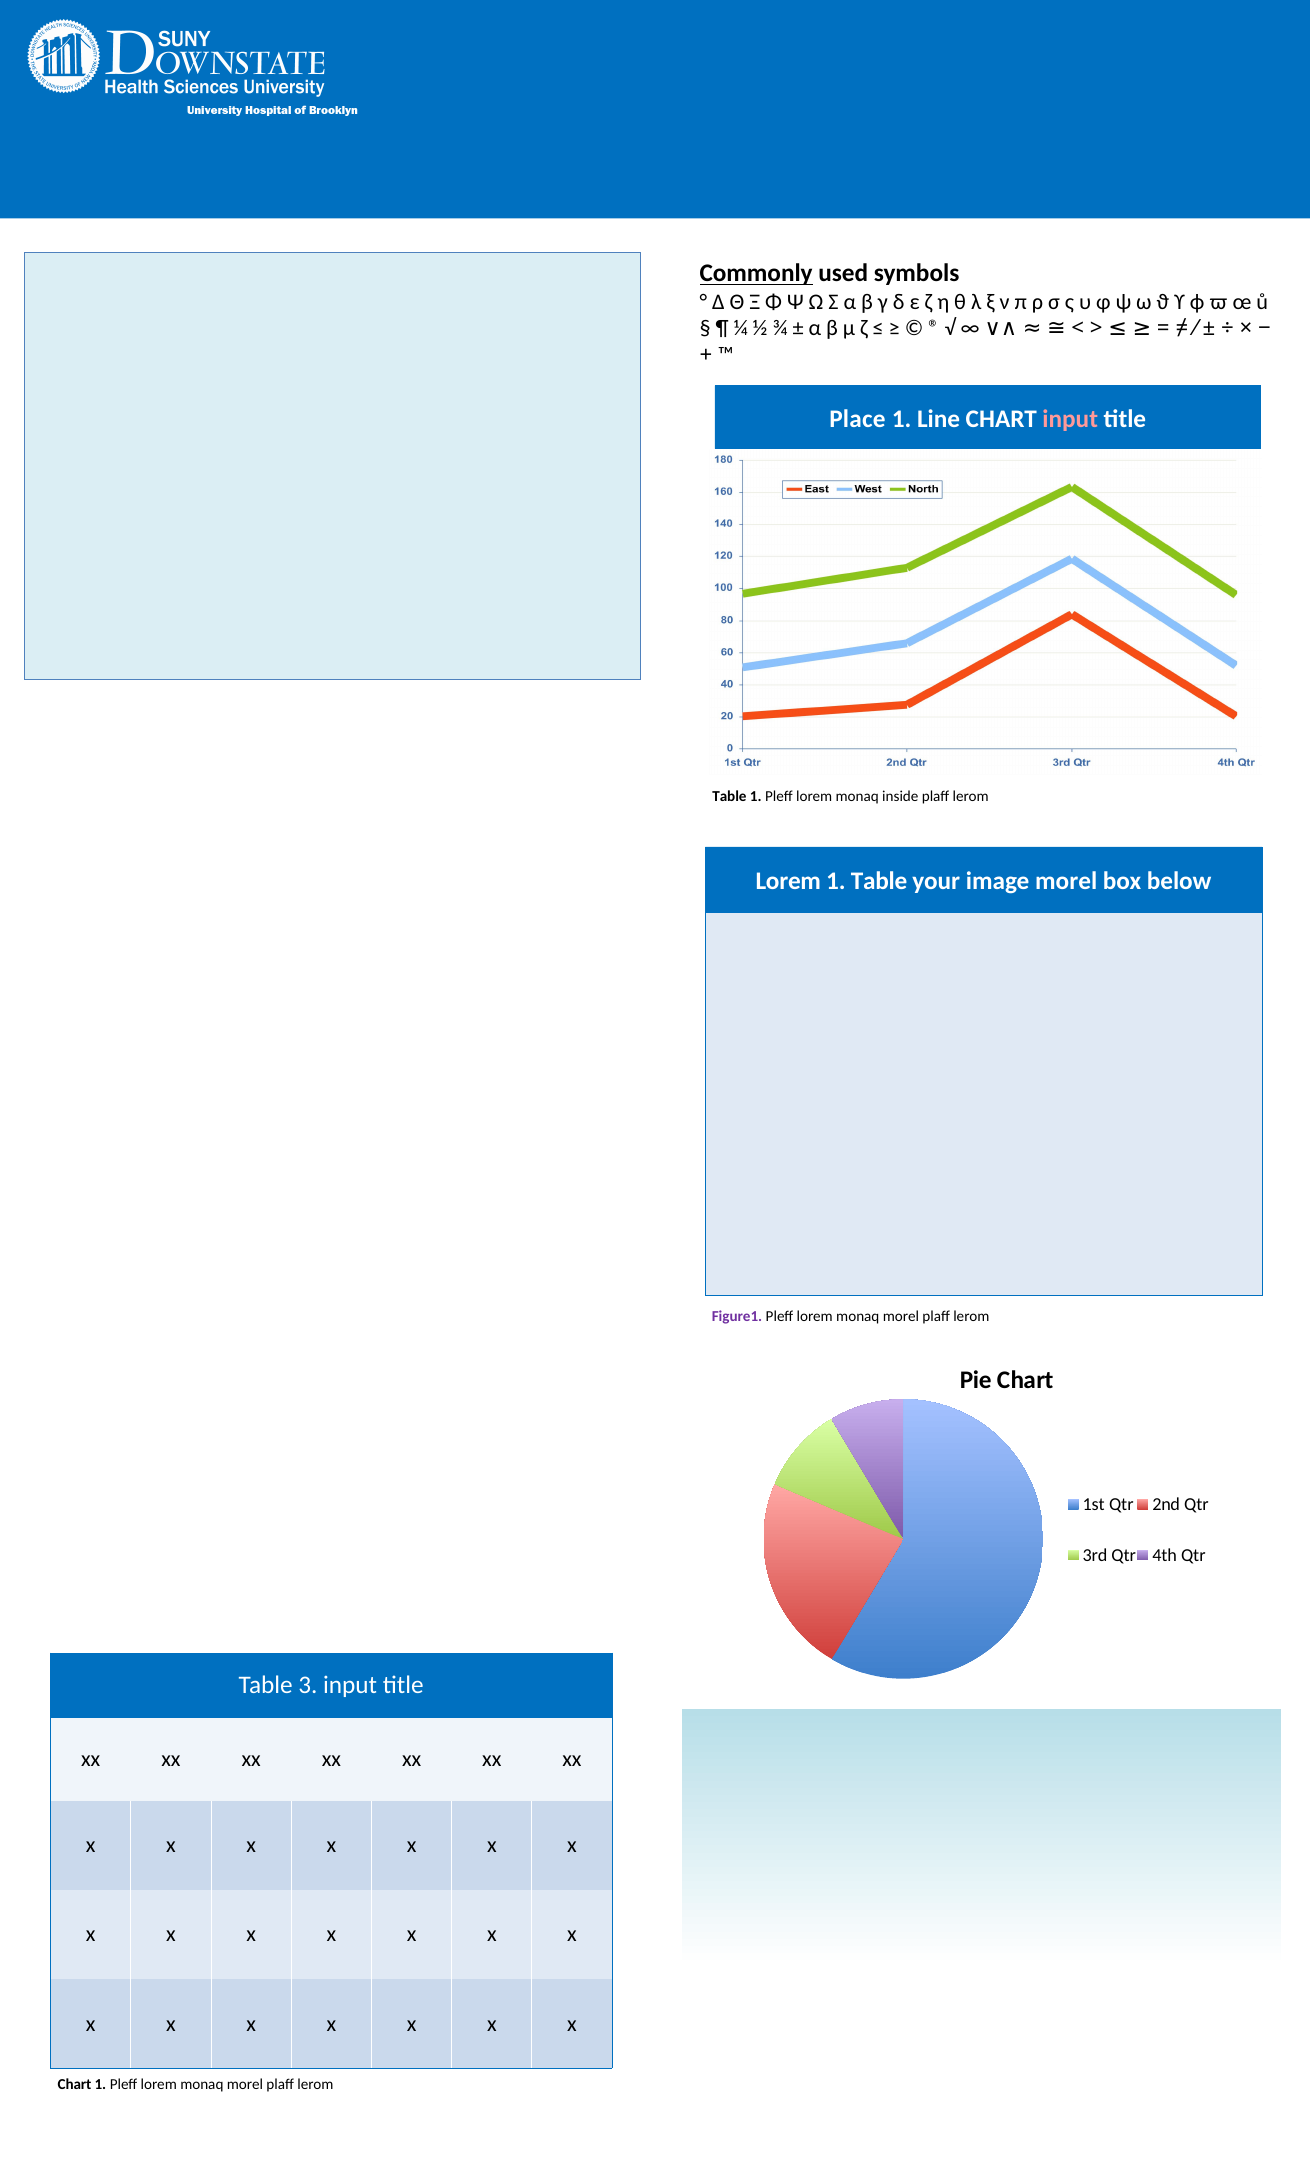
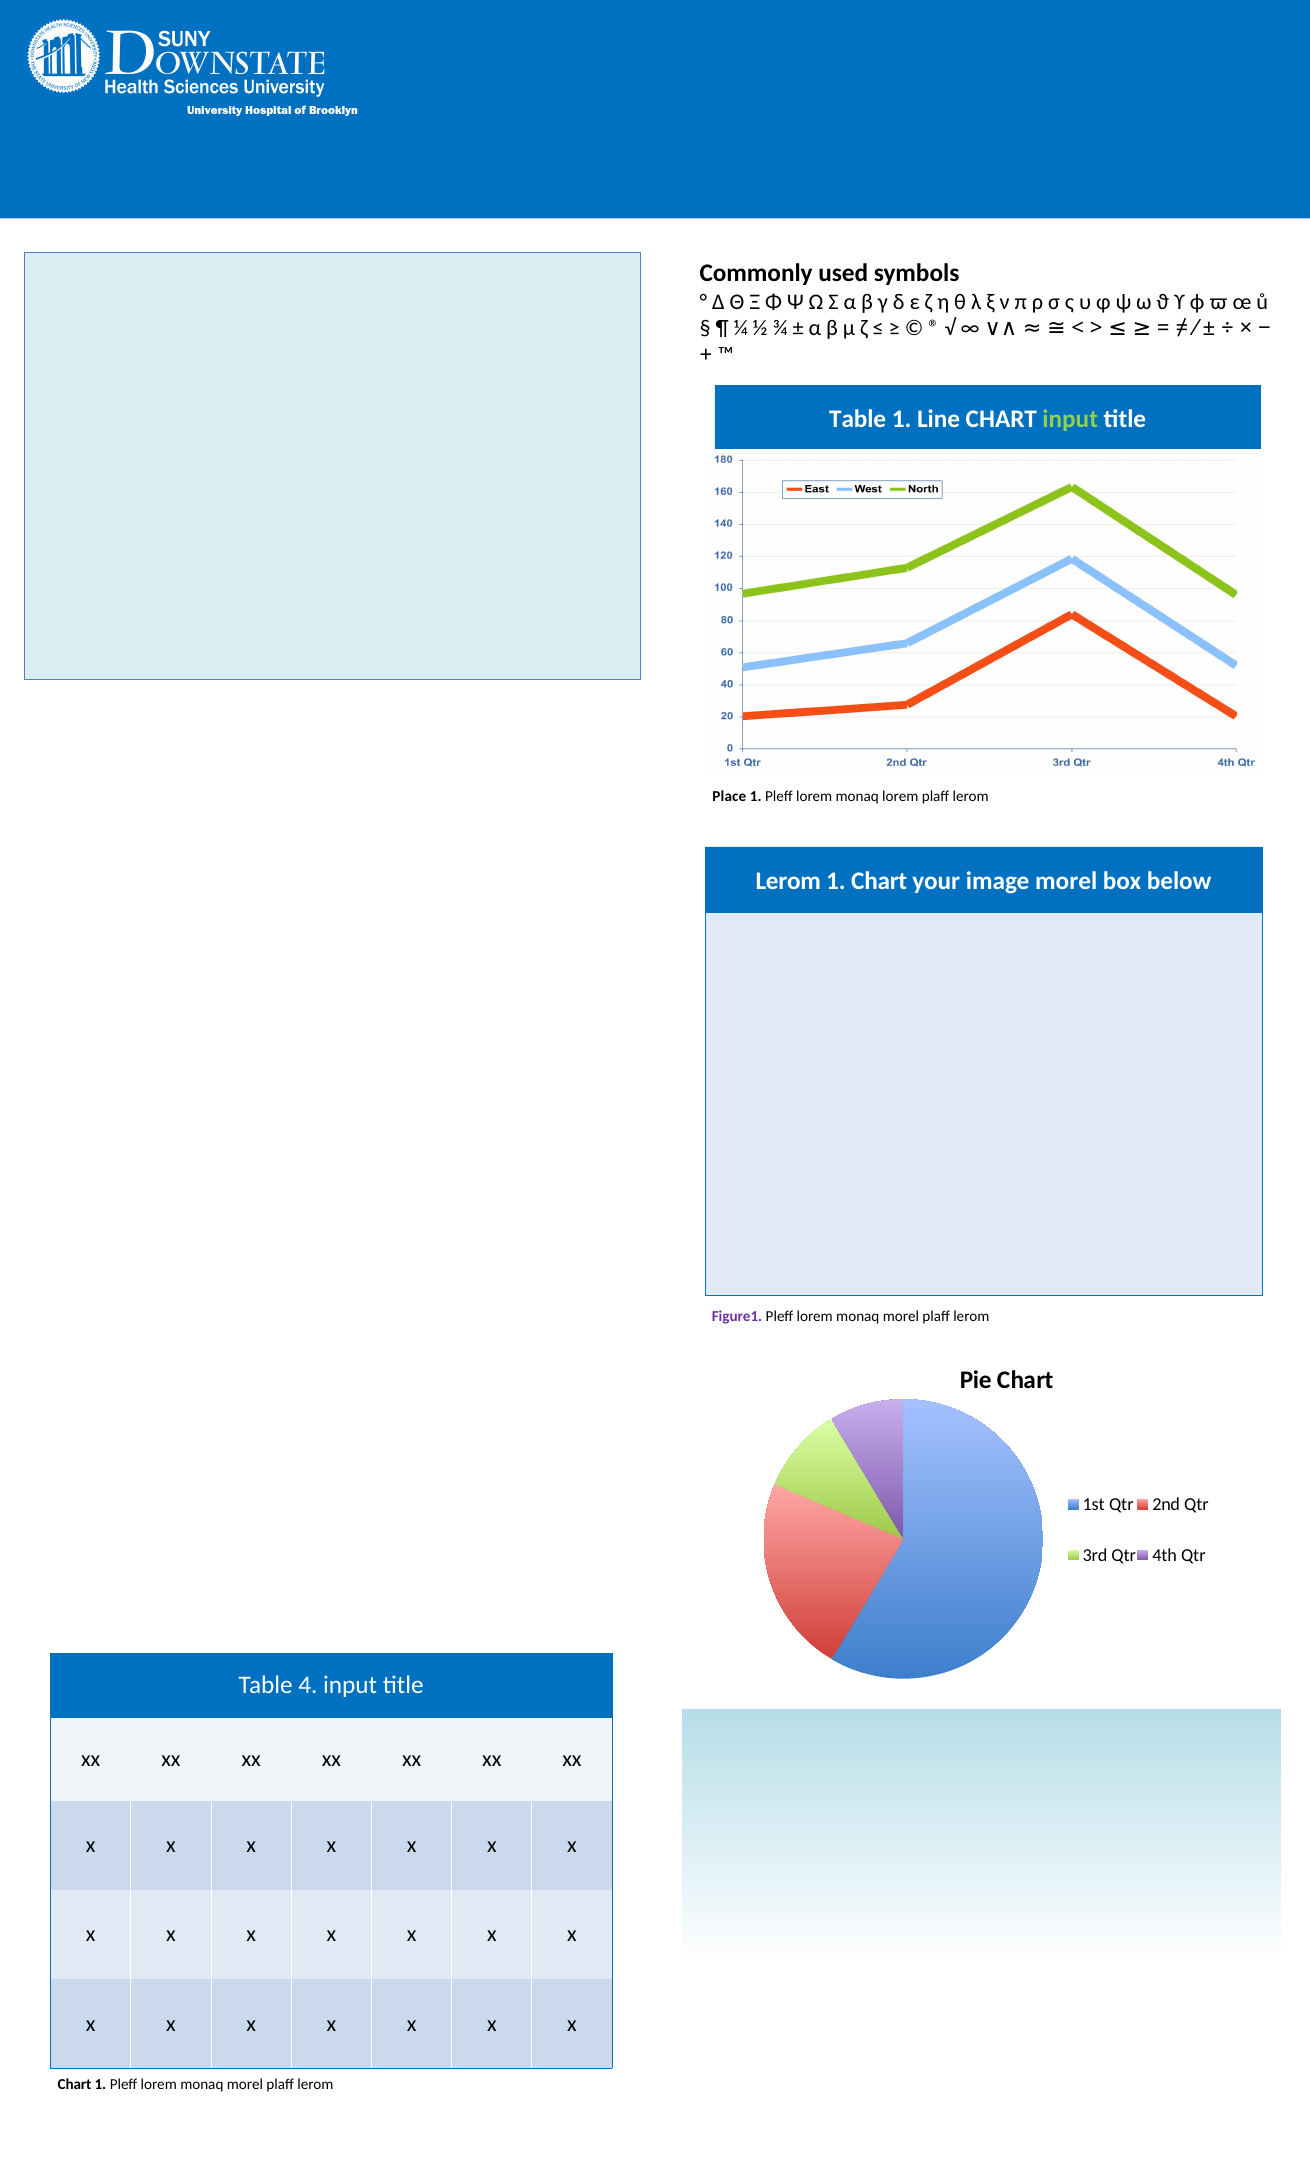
Commonly underline: present -> none (756, 273)
Place: Place -> Table (858, 419)
input colour: pink -> light green (1070, 419)
Table: Table -> Place (729, 796)
monaq inside: inside -> lorem (900, 796)
Lorem: Lorem -> Lerom (788, 881)
1 Table: Table -> Chart (879, 881)
3: 3 -> 4 (308, 1685)
